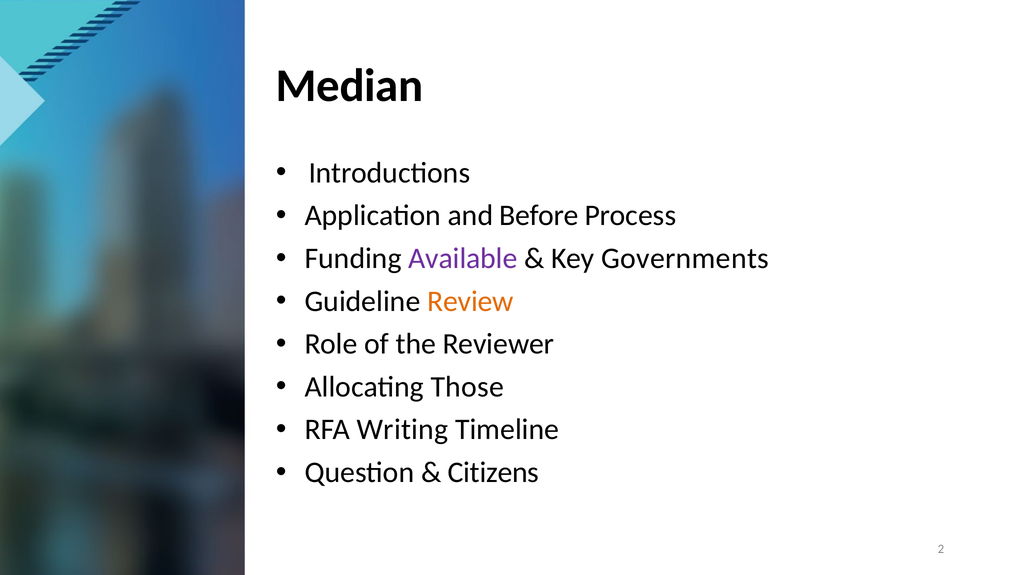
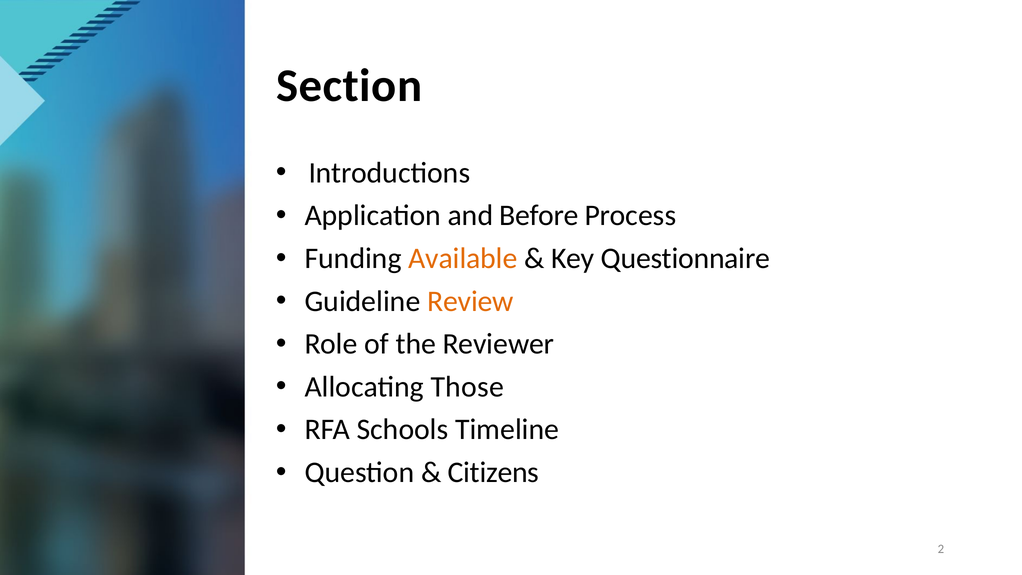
Median: Median -> Section (349, 86)
Available colour: purple -> orange (463, 258)
Governments: Governments -> Questionnaire (685, 258)
Writing: Writing -> Schools (403, 429)
